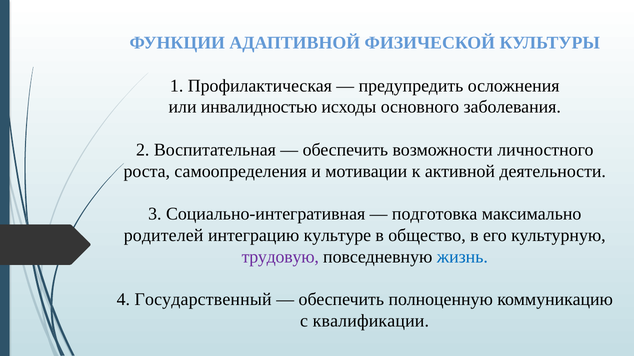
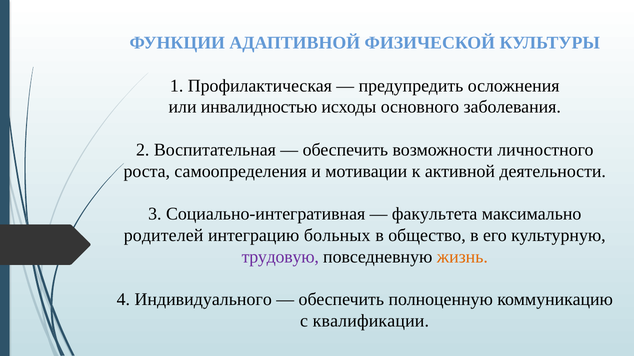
подготовка: подготовка -> факультета (435, 214)
культуре: культуре -> больных (337, 236)
жизнь colour: blue -> orange (462, 257)
Государственный: Государственный -> Индивидуального (203, 300)
